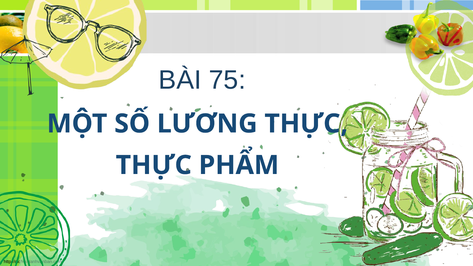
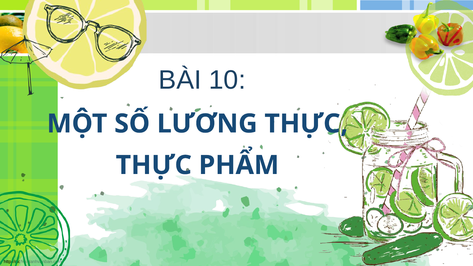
75: 75 -> 10 (227, 80)
